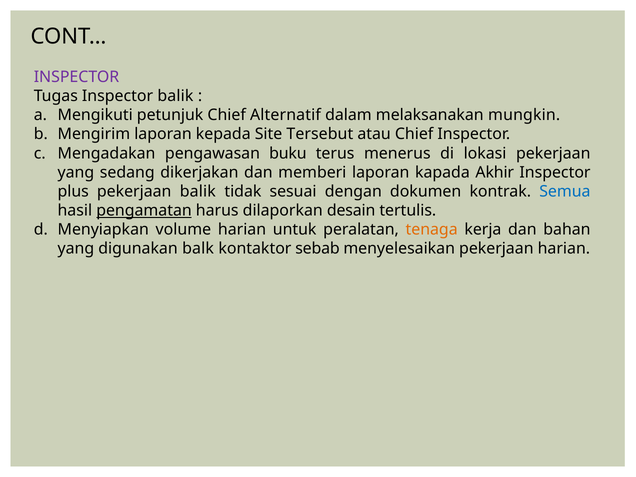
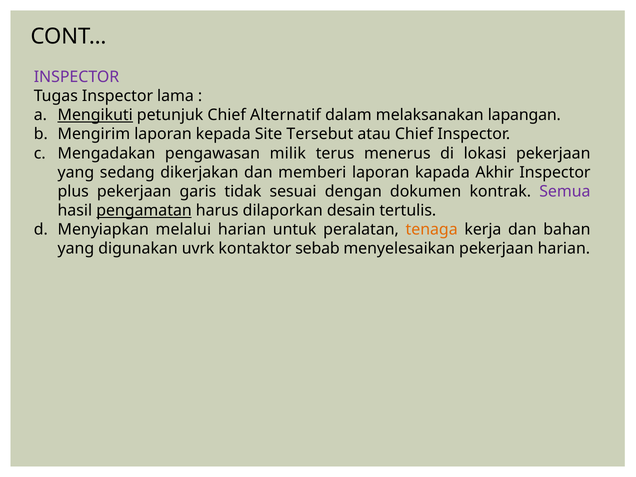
Inspector balik: balik -> lama (175, 96)
Mengikuti underline: none -> present (95, 115)
mungkin: mungkin -> lapangan (524, 115)
buku: buku -> milik (288, 153)
pekerjaan balik: balik -> garis (198, 191)
Semua colour: blue -> purple (565, 191)
volume: volume -> melalui (183, 230)
balk: balk -> uvrk (198, 249)
